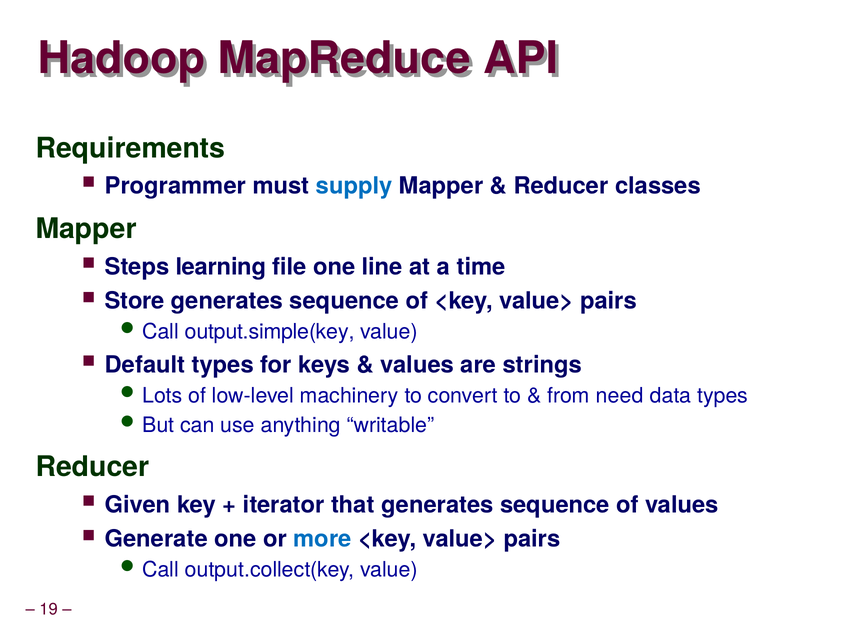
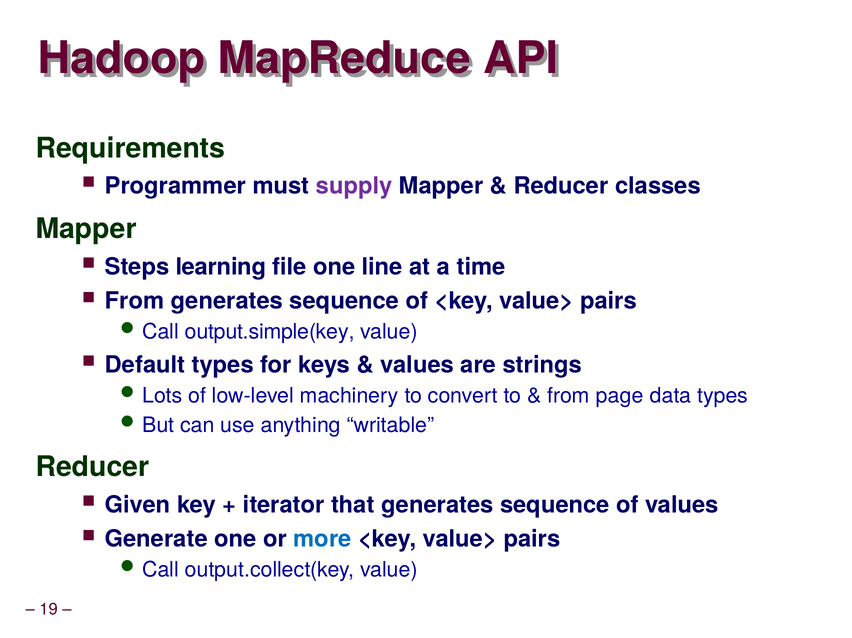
supply colour: blue -> purple (354, 186)
Store: Store -> From (134, 301)
need: need -> page (620, 396)
